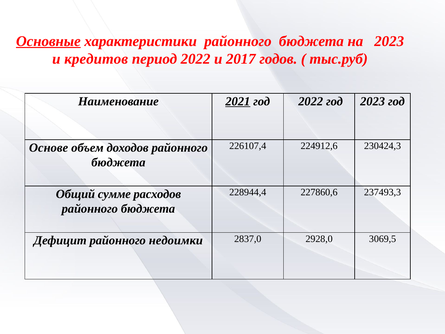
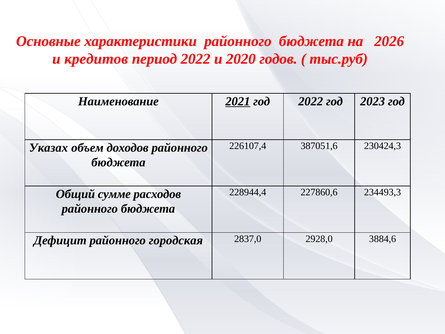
Основные underline: present -> none (48, 41)
на 2023: 2023 -> 2026 (389, 41)
2017: 2017 -> 2020 (241, 59)
224912,6: 224912,6 -> 387051,6 (319, 146)
Основе: Основе -> Указах (49, 148)
237493,3: 237493,3 -> 234493,3 (383, 192)
недоимки: недоимки -> городская (176, 240)
3069,5: 3069,5 -> 3884,6 (383, 239)
